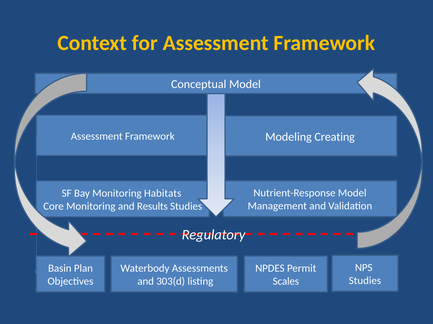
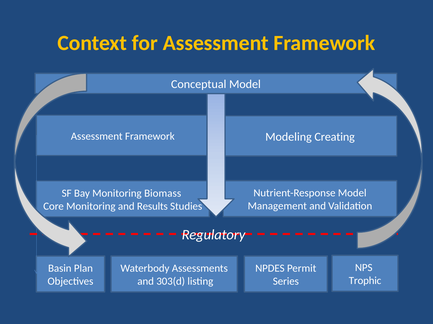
Habitats: Habitats -> Biomass (163, 194)
Studies: Studies -> Trophic (365, 281)
Scales: Scales -> Series (286, 282)
